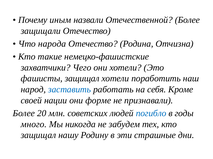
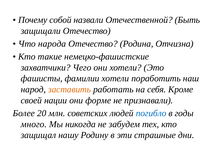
иным: иным -> собой (60, 20)
Отечественной Более: Более -> Быть (187, 20)
фашисты защищал: защищал -> фамилии (82, 79)
заставить colour: blue -> orange (70, 90)
